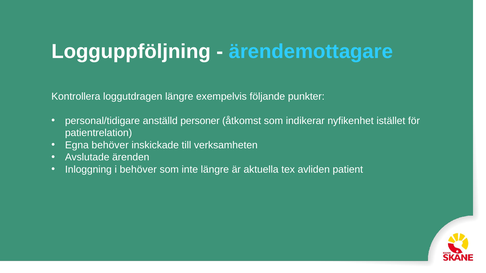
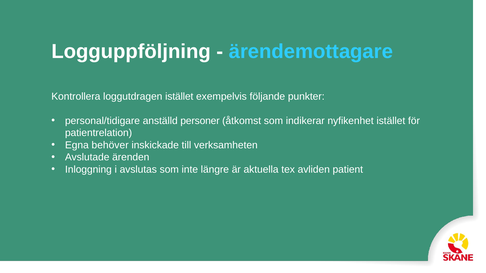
loggutdragen längre: längre -> istället (179, 97)
i behöver: behöver -> avslutas (138, 170)
